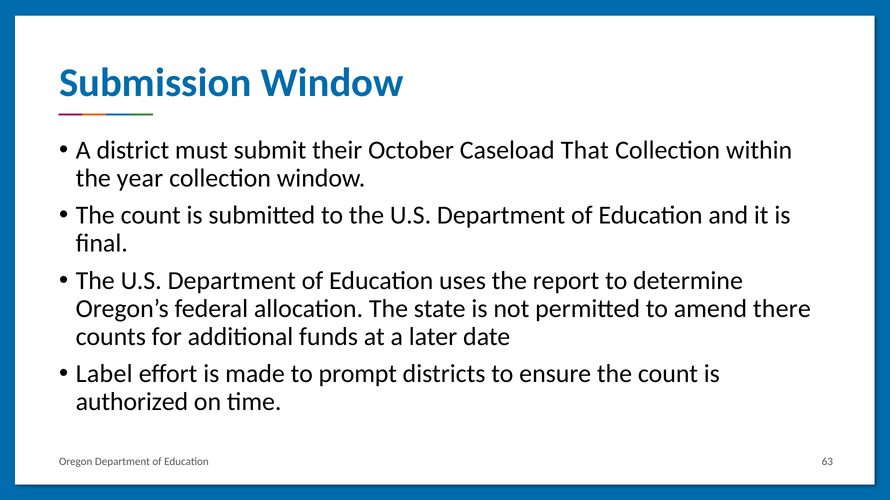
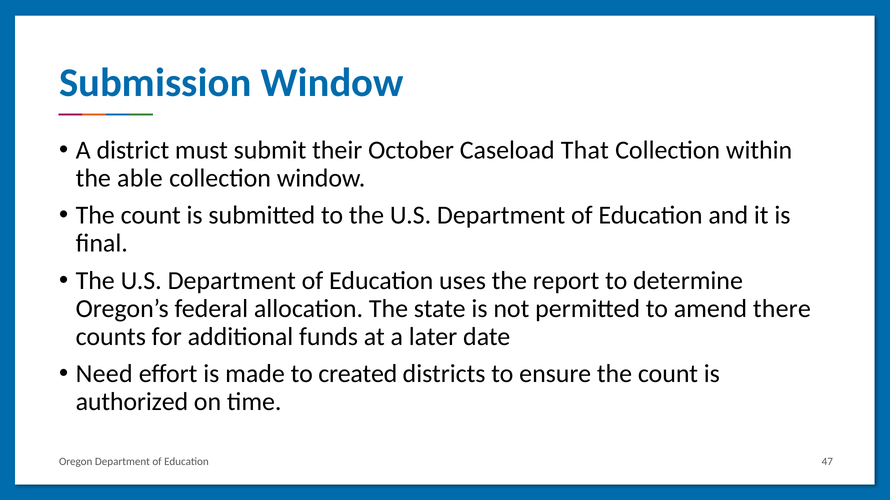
year: year -> able (140, 178)
Label: Label -> Need (104, 374)
prompt: prompt -> created (358, 374)
63: 63 -> 47 (827, 462)
